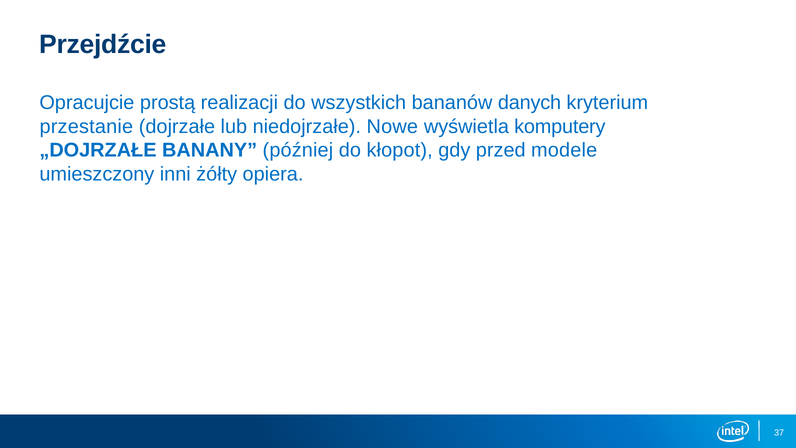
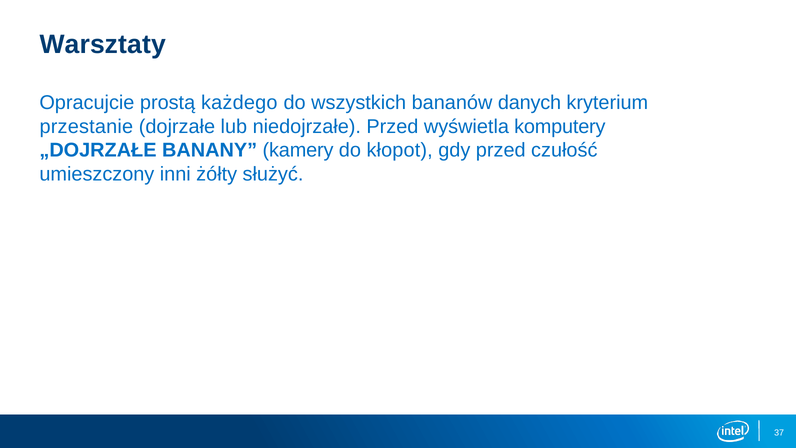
Przejdźcie: Przejdźcie -> Warsztaty (103, 45)
realizacji: realizacji -> każdego (239, 103)
niedojrzałe Nowe: Nowe -> Przed (392, 126)
później: później -> kamery (298, 150)
modele: modele -> czułość (564, 150)
opiera: opiera -> służyć (273, 174)
